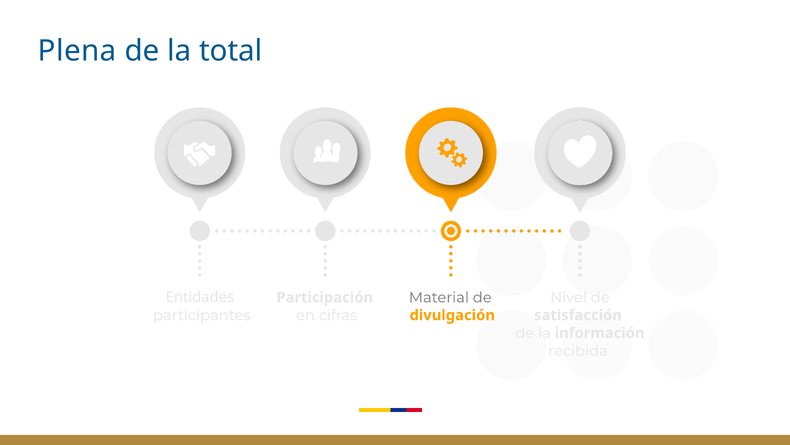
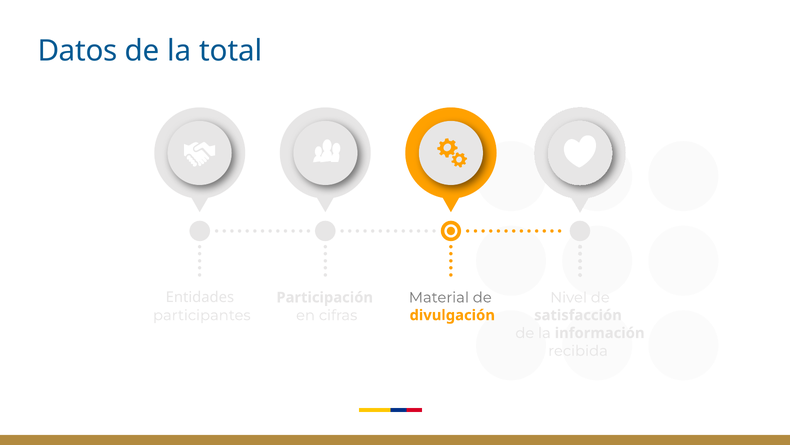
Plena: Plena -> Datos (77, 51)
